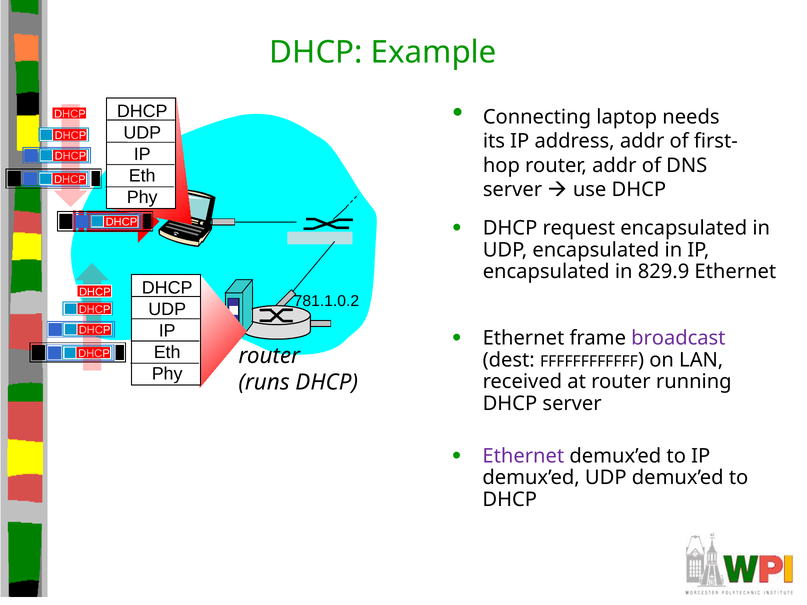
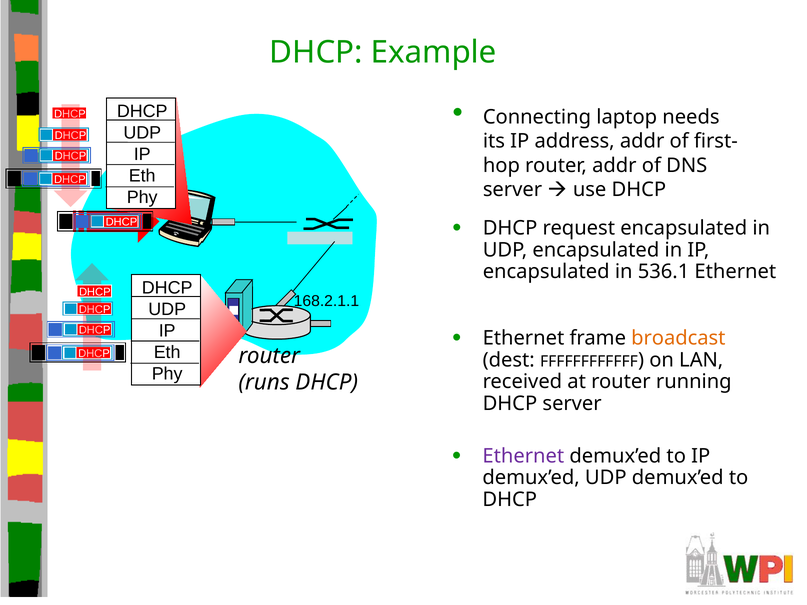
829.9: 829.9 -> 536.1 (664, 272)
781.1.0.2: 781.1.0.2 -> 168.2.1.1 (326, 301)
broadcast colour: purple -> orange (678, 338)
